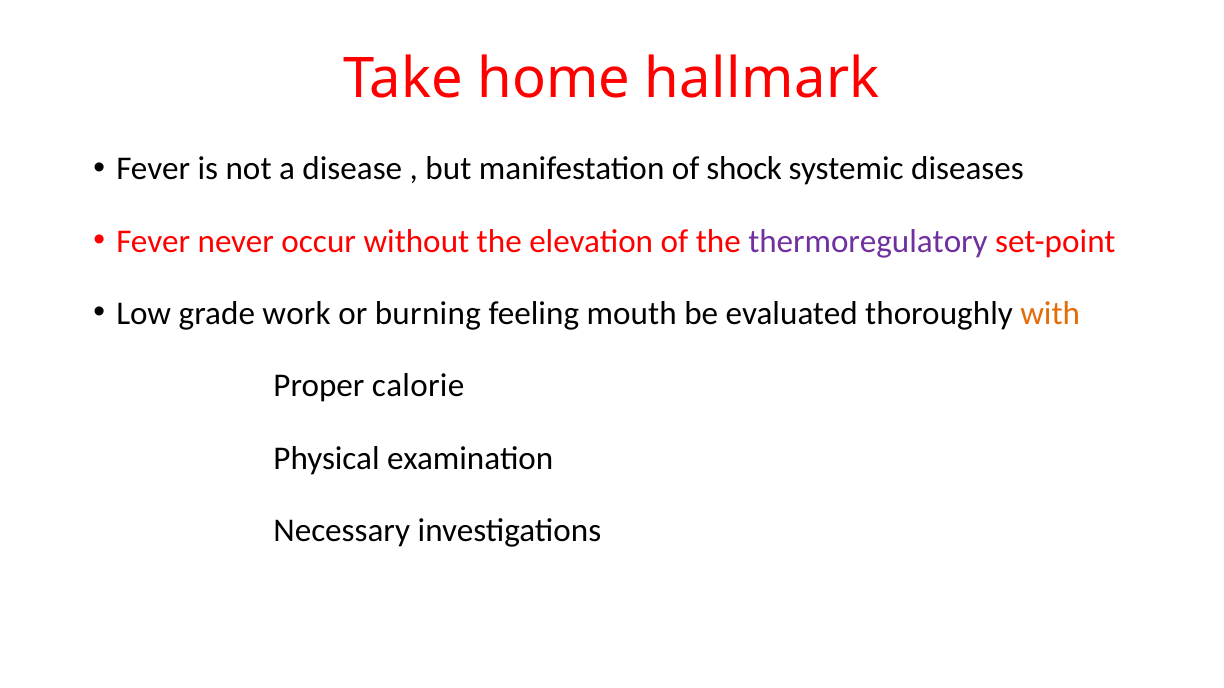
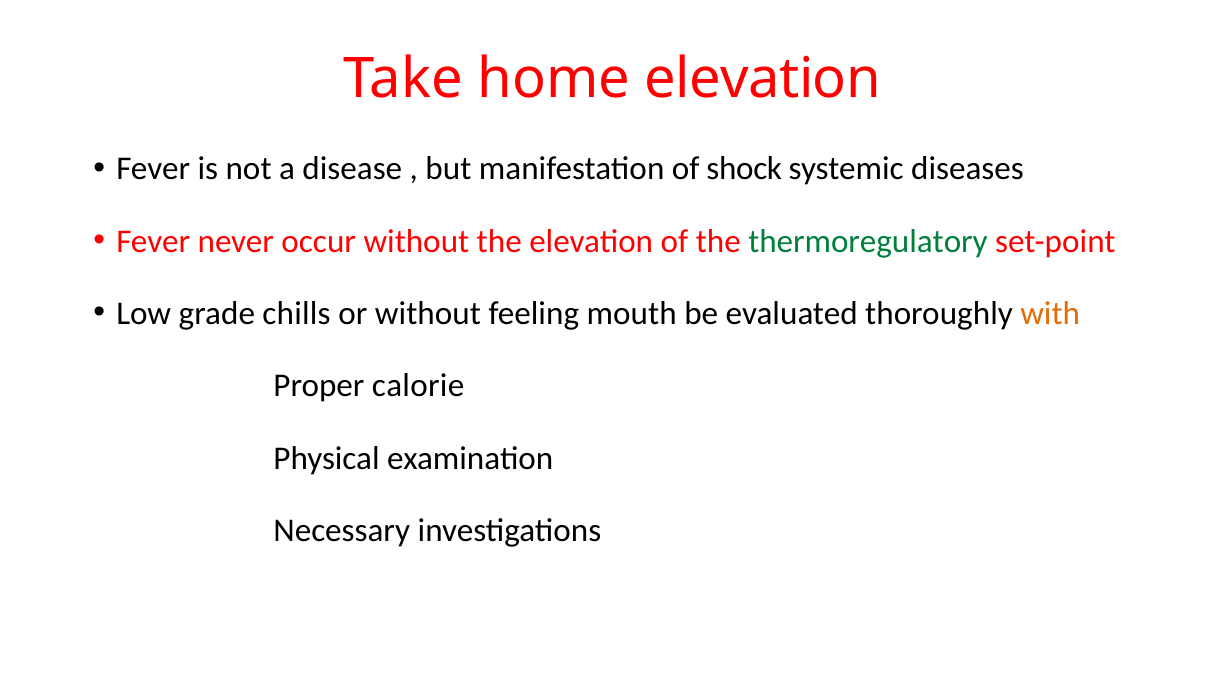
home hallmark: hallmark -> elevation (763, 79)
thermoregulatory colour: purple -> green (868, 241)
work: work -> chills (297, 314)
or burning: burning -> without (428, 314)
